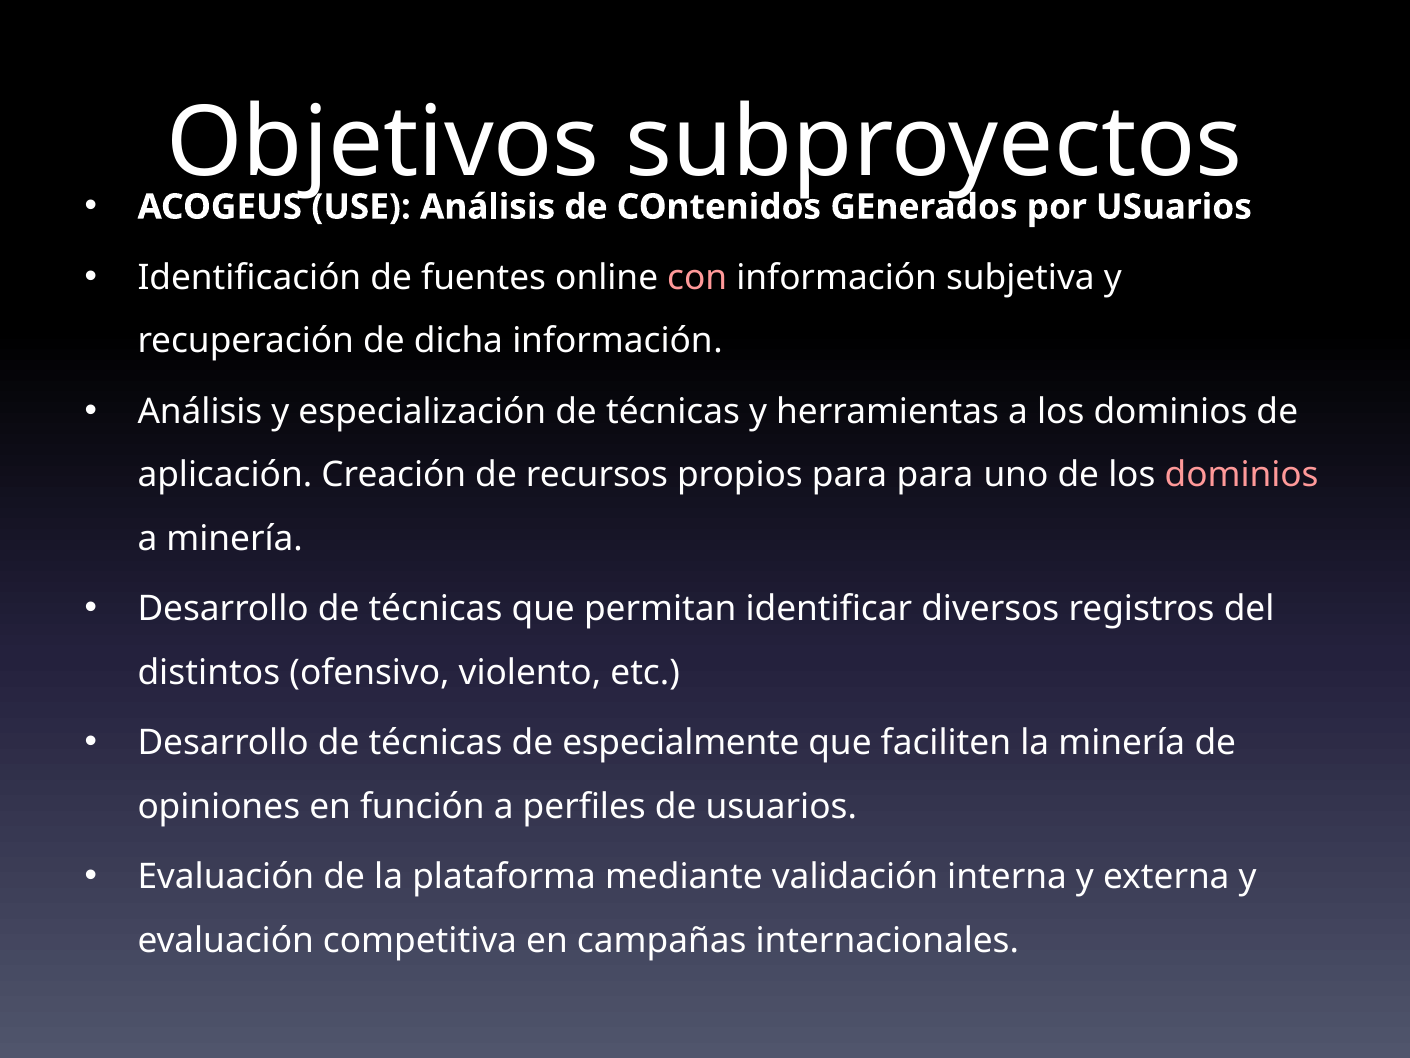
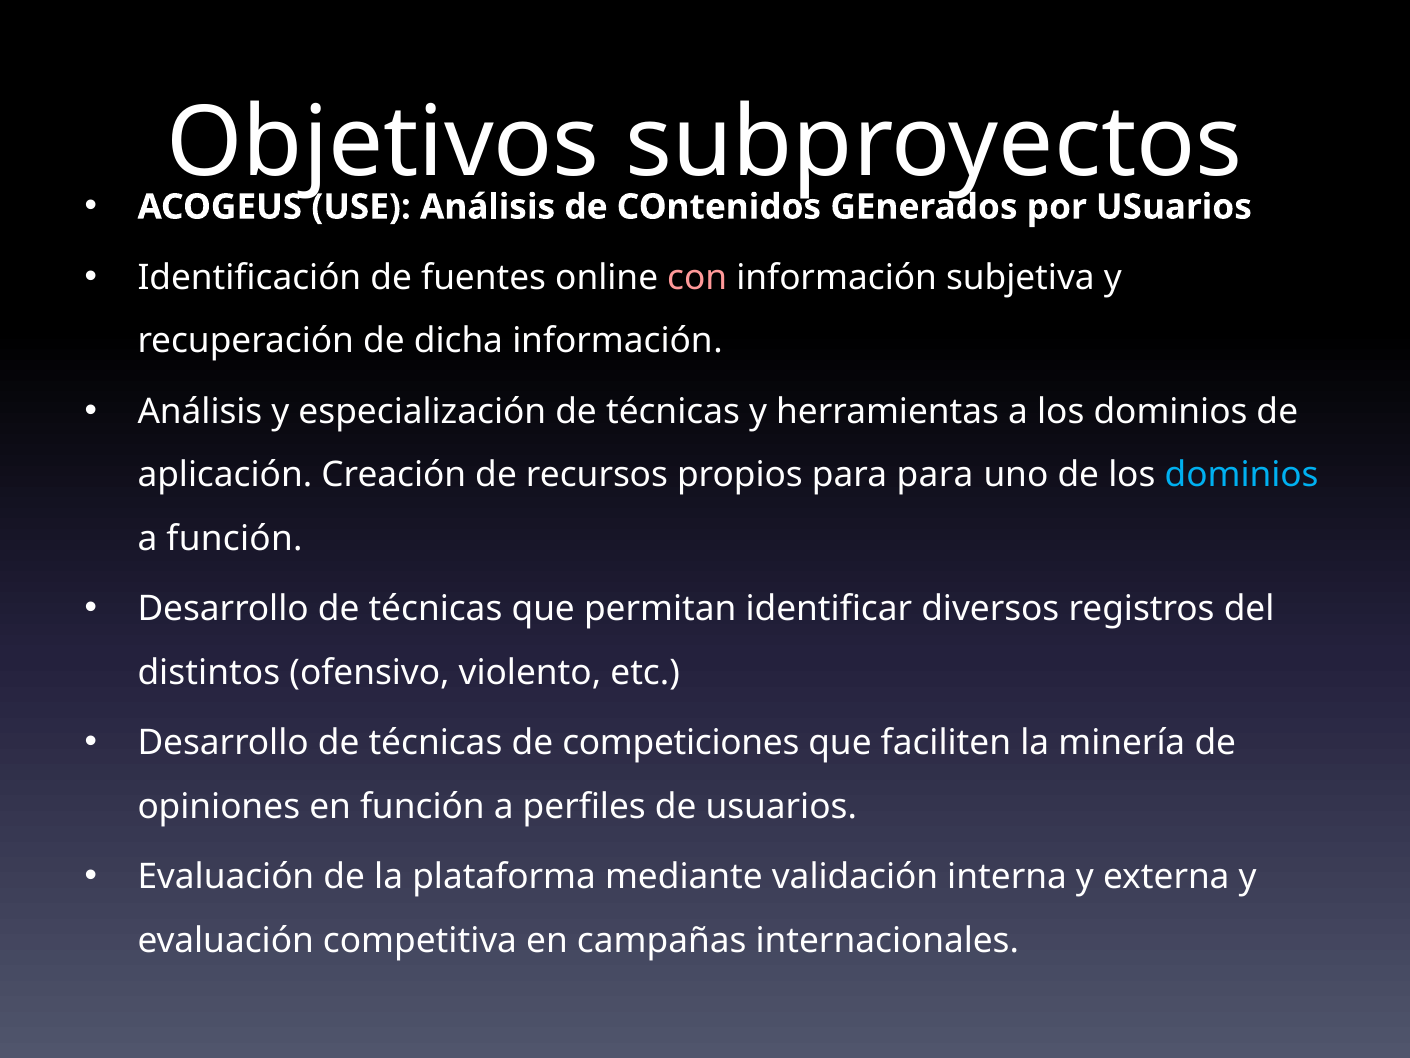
dominios colour: pink -> light blue (1242, 475)
a minería: minería -> función (234, 538)
especialmente: especialmente -> competiciones (681, 743)
